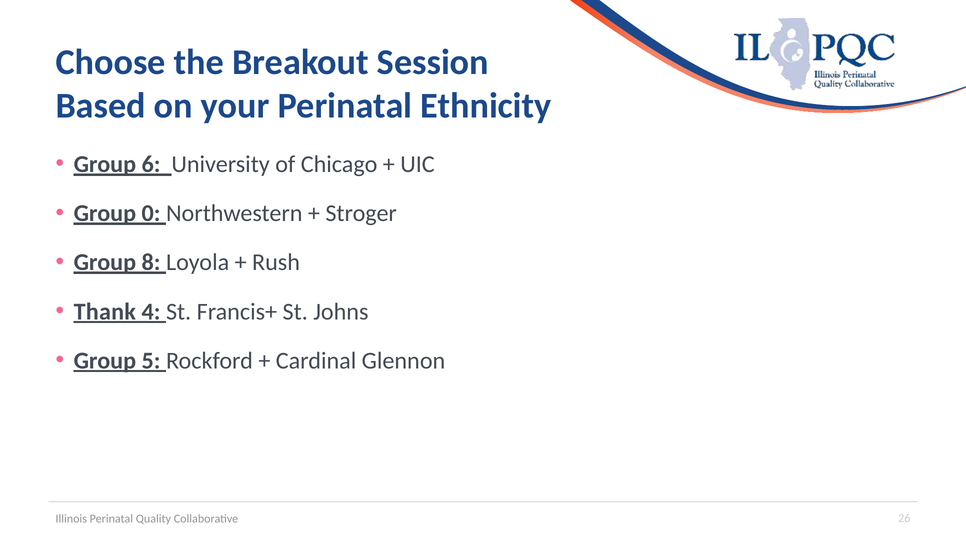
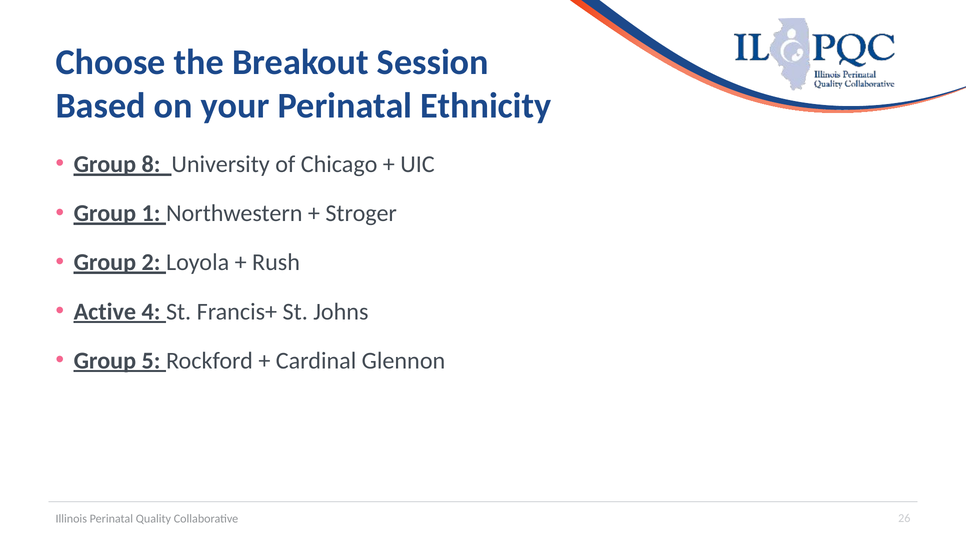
6: 6 -> 8 (151, 164)
0: 0 -> 1 (151, 214)
8: 8 -> 2 (151, 263)
Thank: Thank -> Active (105, 312)
